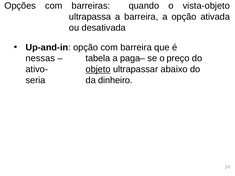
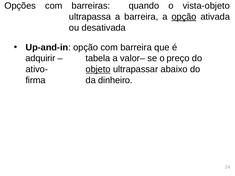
opção underline: none -> present (184, 17)
nessas: nessas -> adquirir (40, 58)
paga–: paga– -> valor– (133, 58)
seria: seria -> firma (36, 80)
